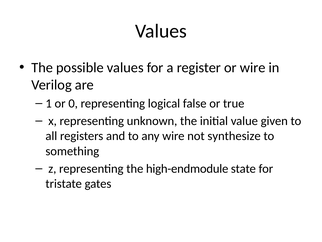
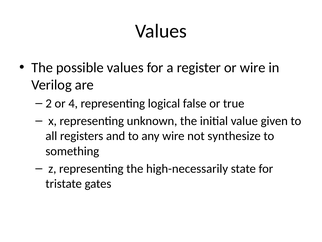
1: 1 -> 2 (49, 103)
0: 0 -> 4 (73, 103)
high-endmodule: high-endmodule -> high-necessarily (187, 168)
